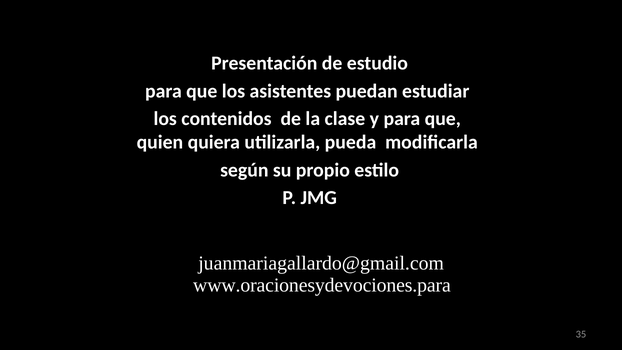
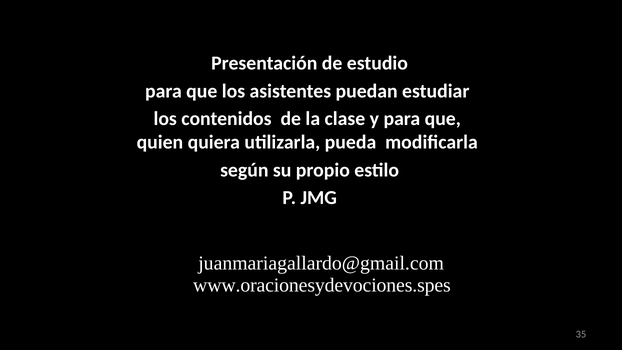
www.oracionesydevociones.para: www.oracionesydevociones.para -> www.oracionesydevociones.spes (322, 285)
